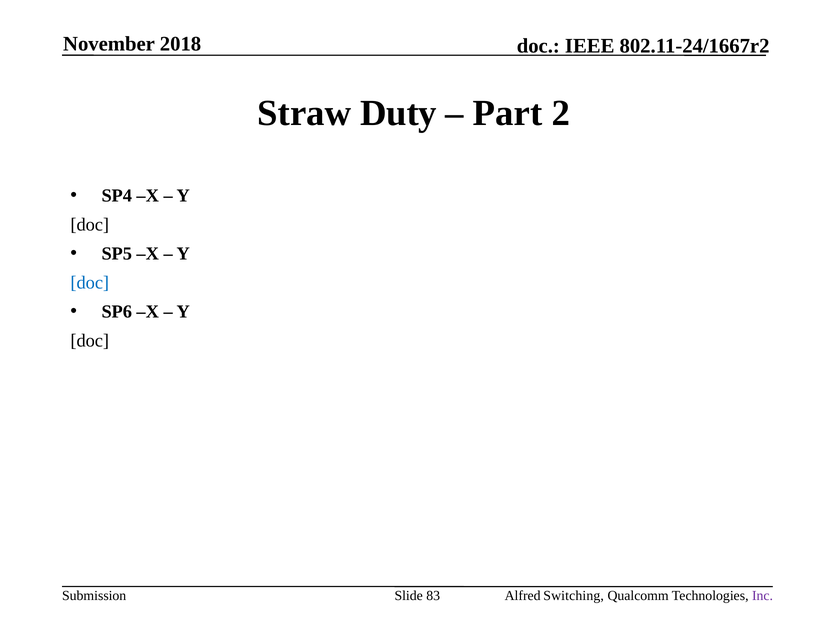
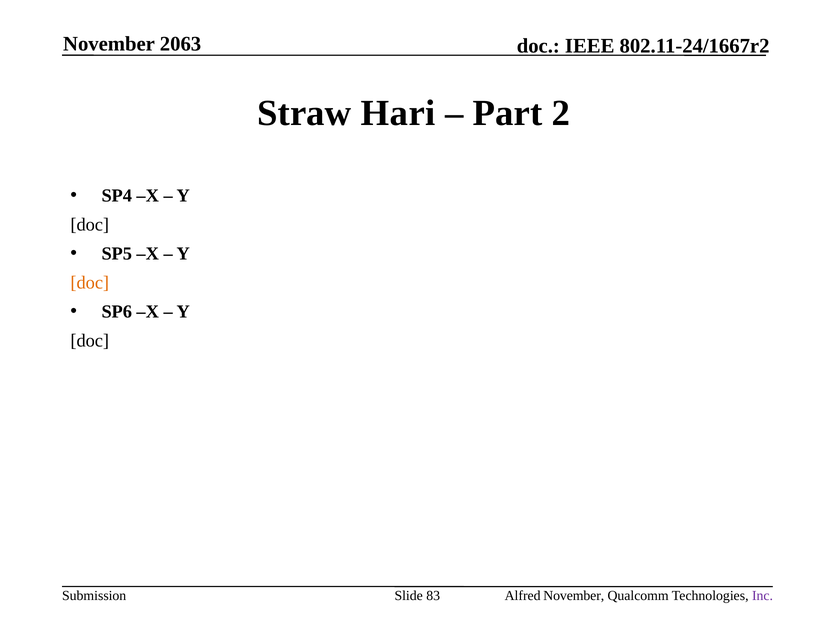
2018: 2018 -> 2063 (181, 44)
Duty: Duty -> Hari (398, 113)
doc colour: blue -> orange (90, 283)
Alfred Switching: Switching -> November (574, 596)
